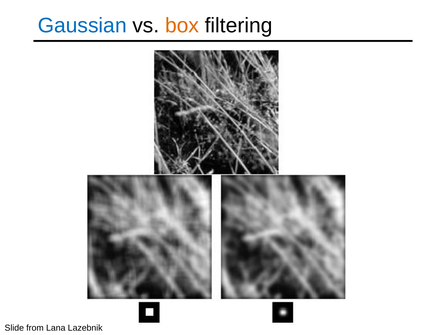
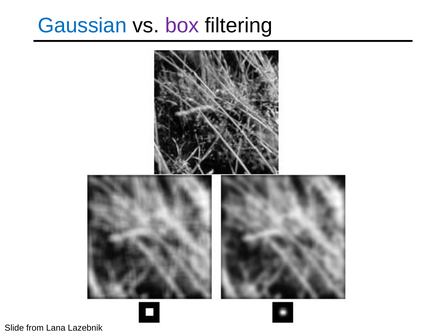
box colour: orange -> purple (182, 26)
